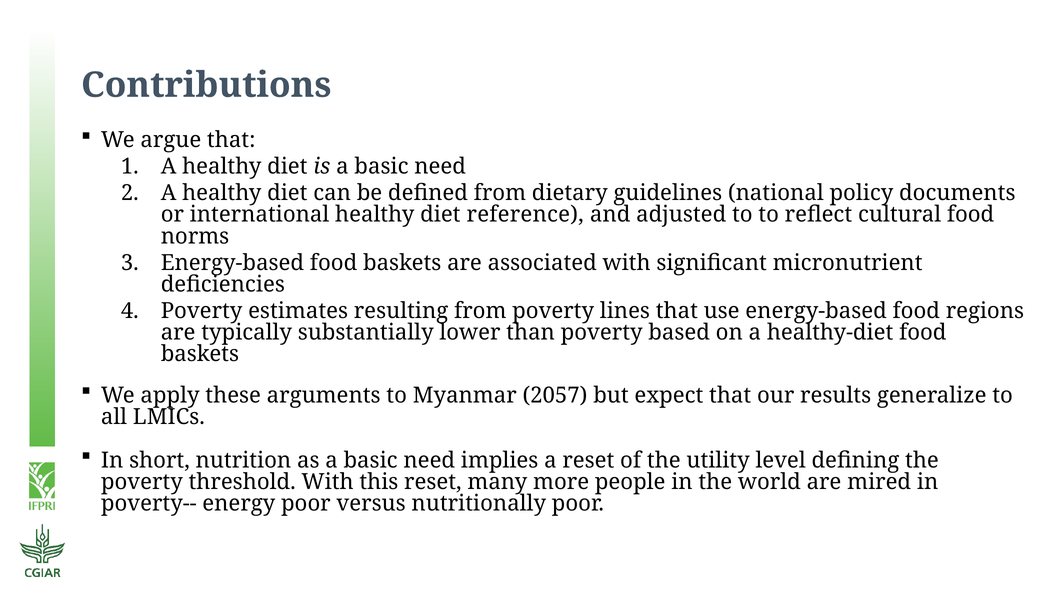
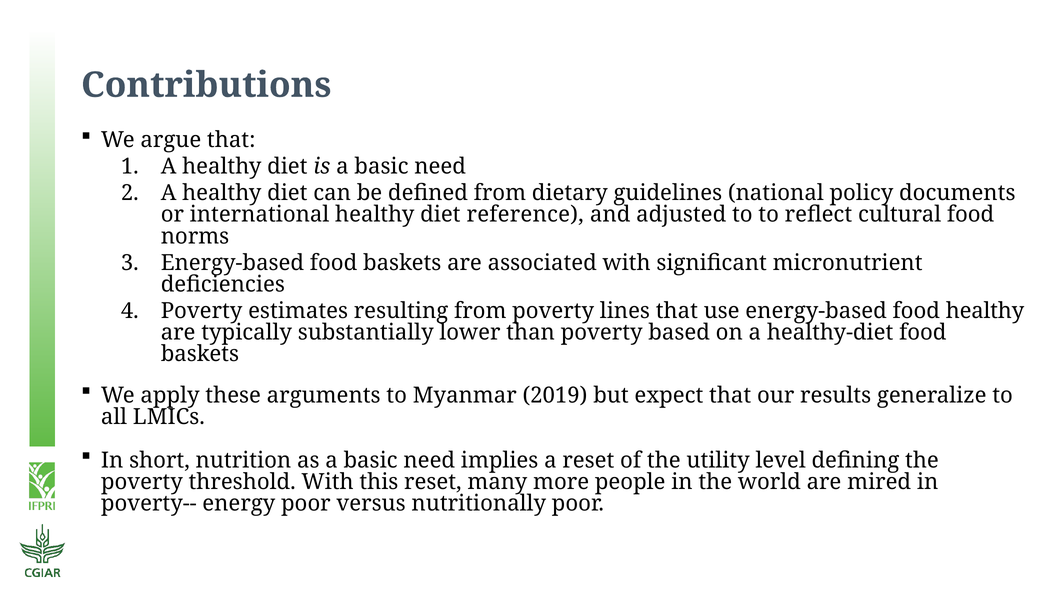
food regions: regions -> healthy (985, 311)
2057: 2057 -> 2019 (555, 395)
